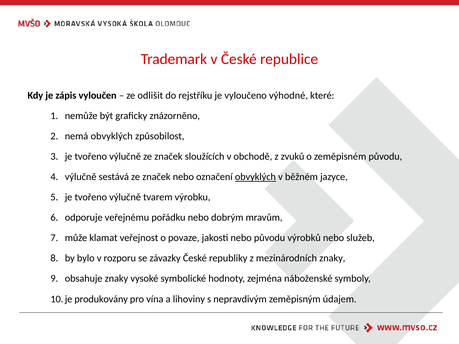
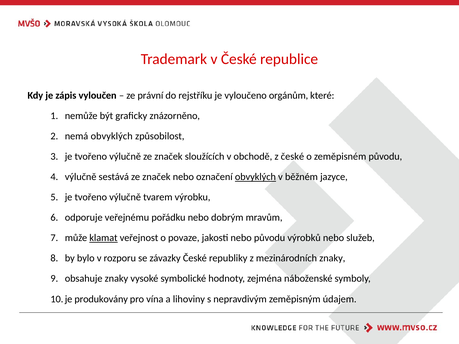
odlišit: odlišit -> právní (150, 96)
výhodné: výhodné -> orgánům (289, 96)
z zvuků: zvuků -> české (292, 157)
klamat underline: none -> present (103, 238)
